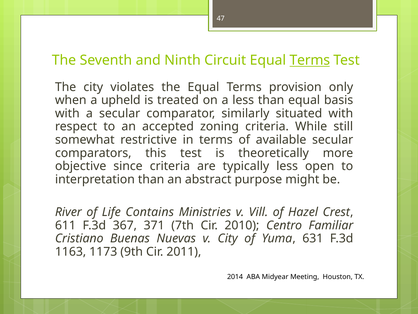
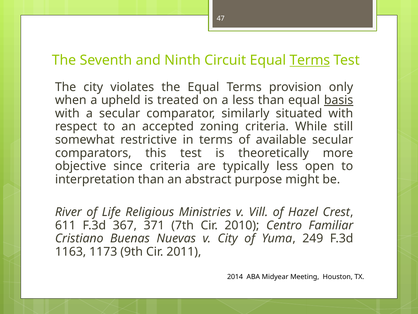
basis underline: none -> present (339, 100)
Contains: Contains -> Religious (150, 212)
631: 631 -> 249 (313, 238)
